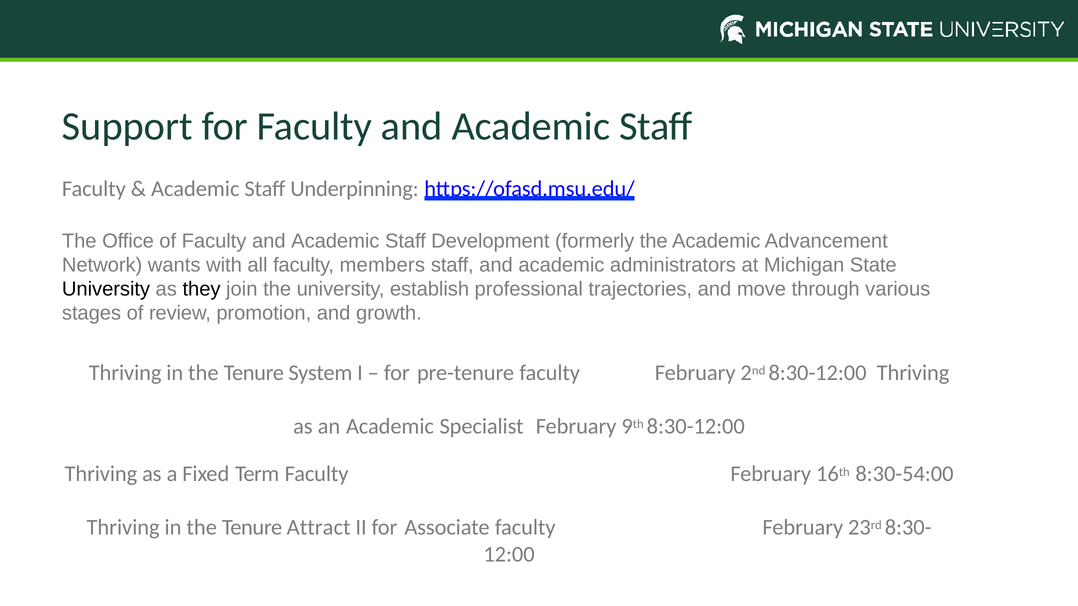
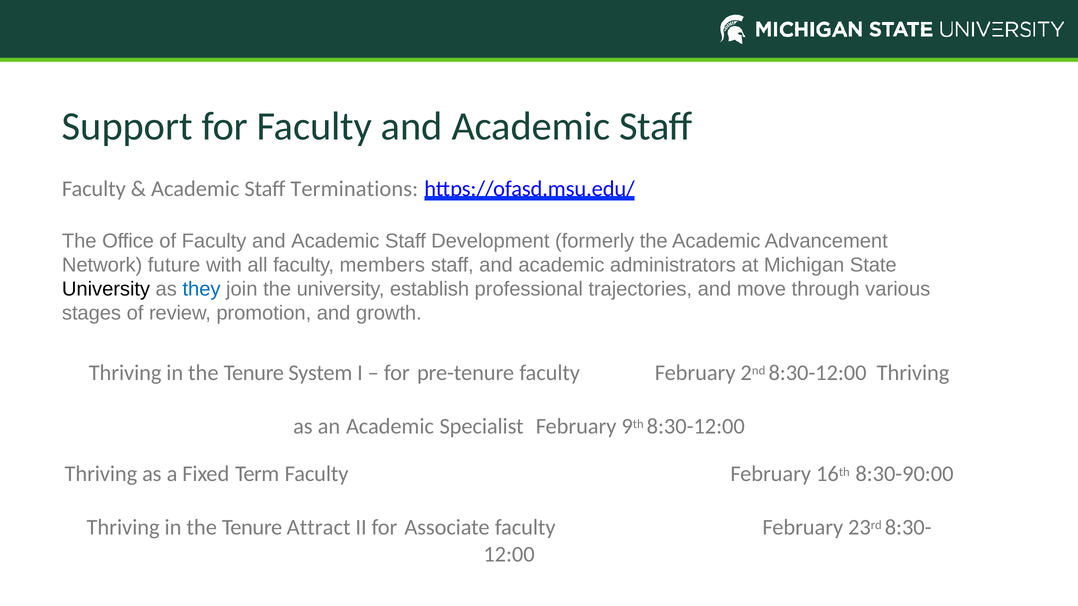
Underpinning: Underpinning -> Terminations (354, 189)
wants: wants -> future (174, 265)
they colour: black -> blue (202, 289)
8:30-54:00: 8:30-54:00 -> 8:30-90:00 (904, 474)
